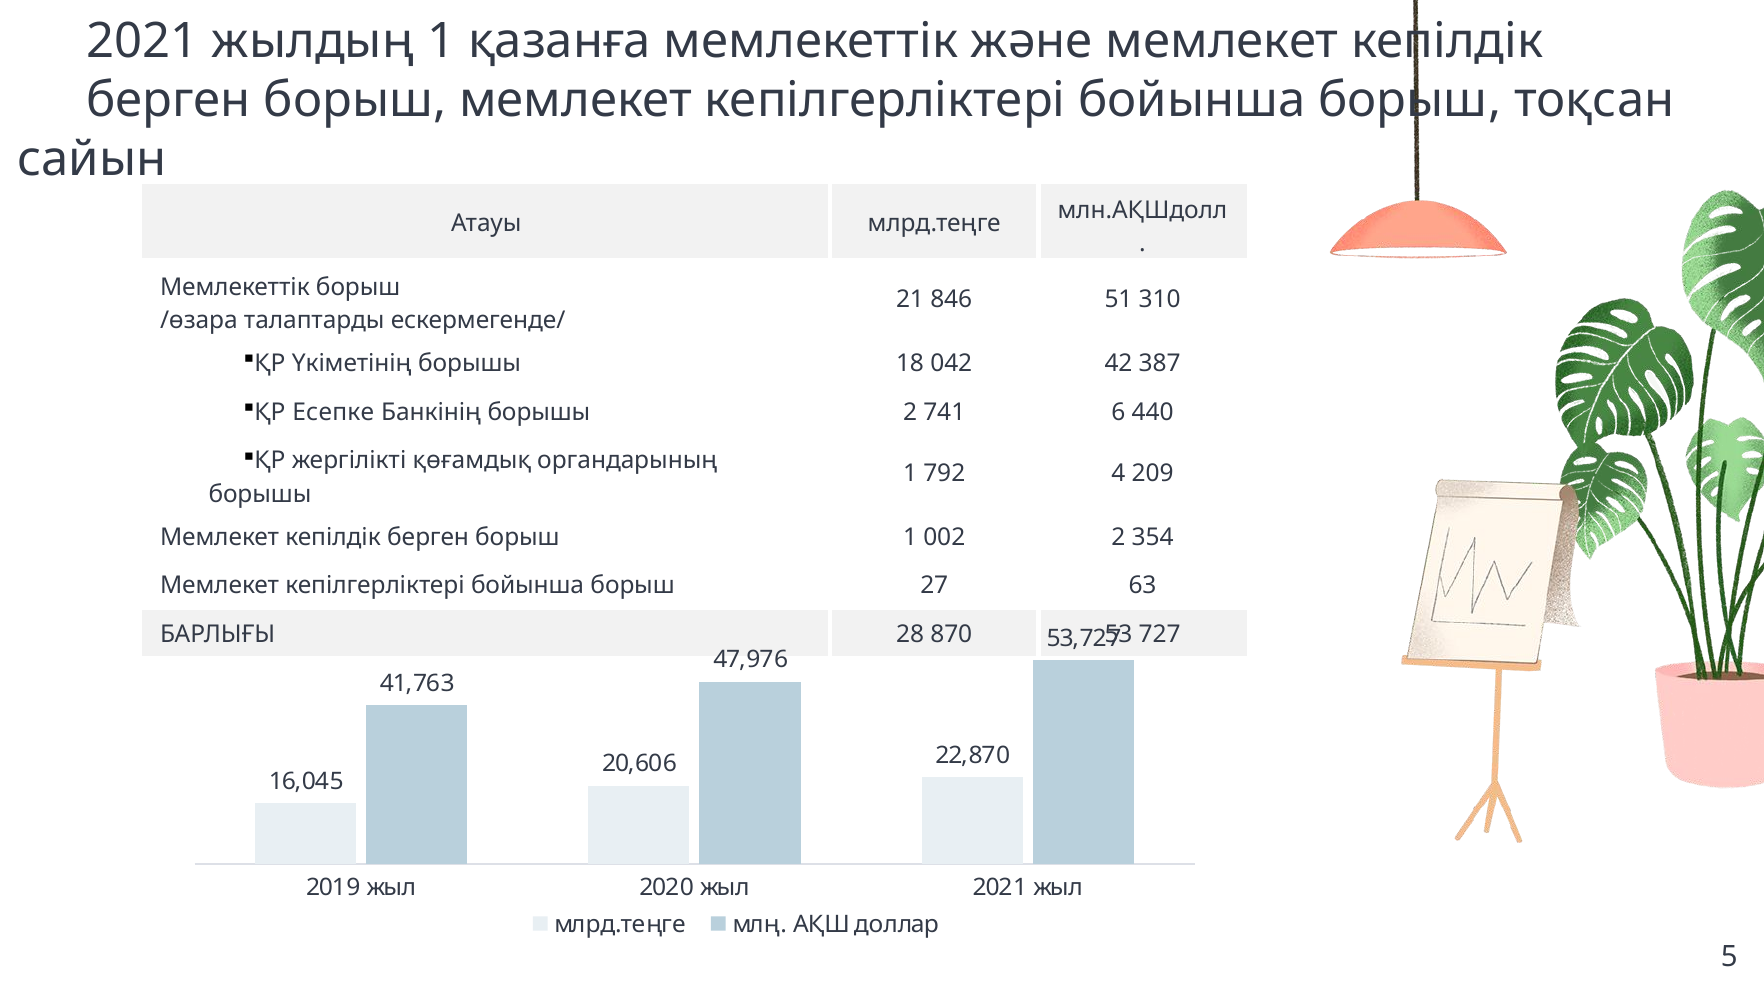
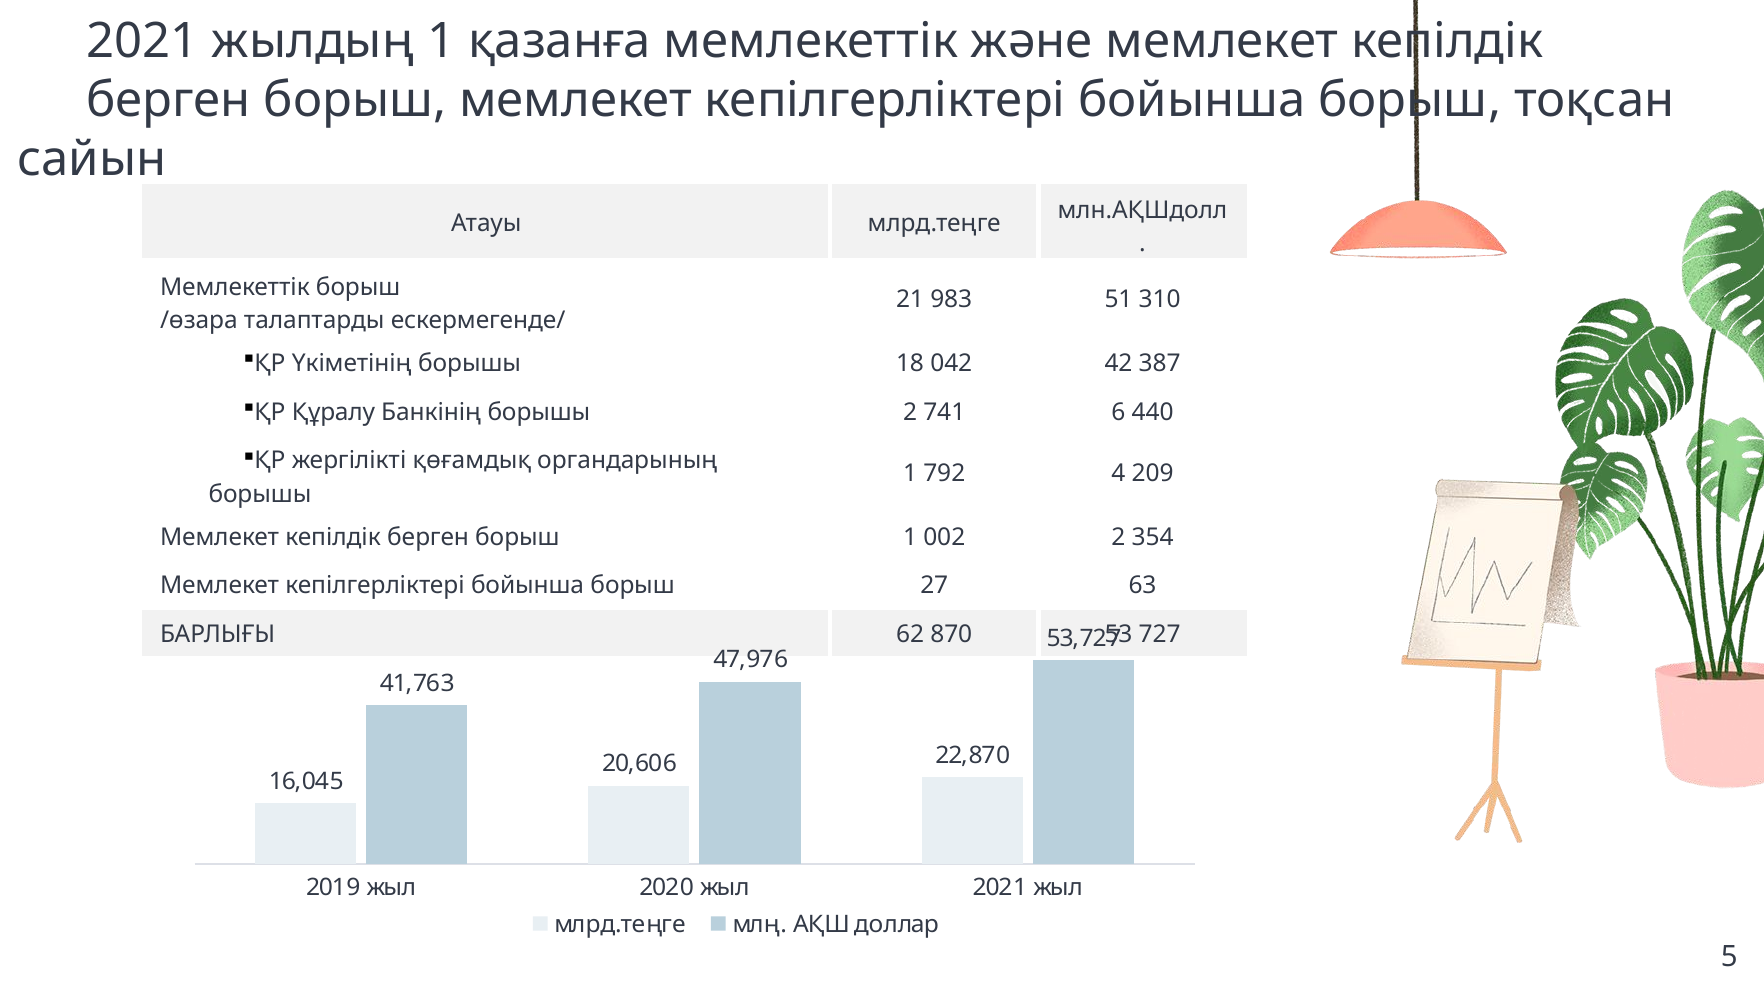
846: 846 -> 983 (951, 300)
Есепке: Есепке -> Құралу (333, 412)
28: 28 -> 62 (910, 635)
